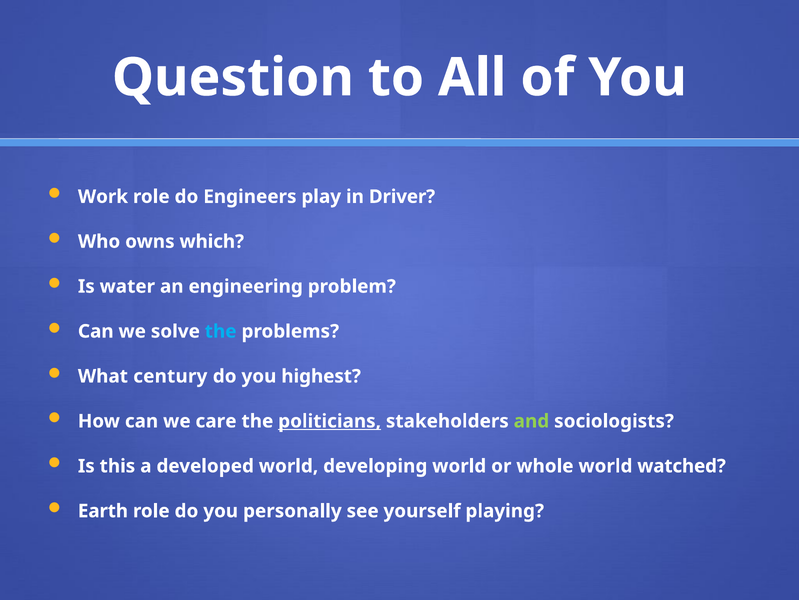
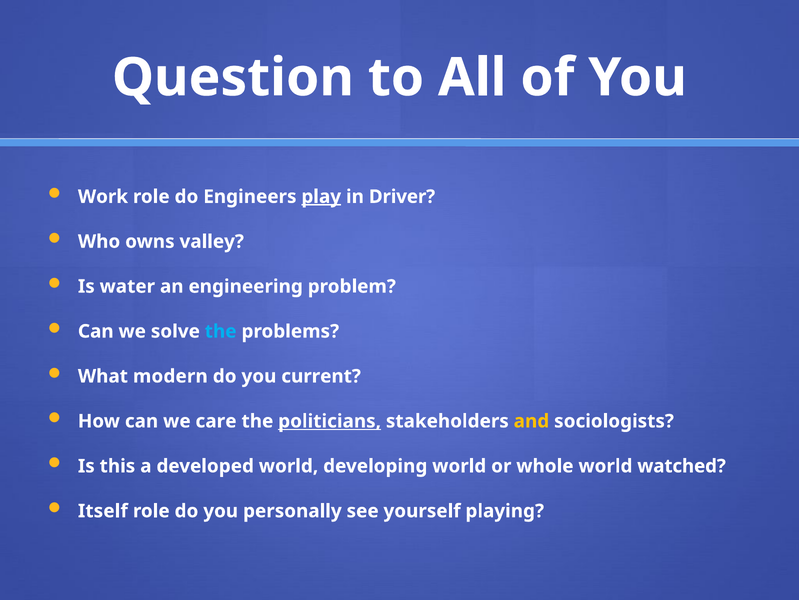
play underline: none -> present (321, 196)
which: which -> valley (212, 241)
century: century -> modern (170, 376)
highest: highest -> current (321, 376)
and colour: light green -> yellow (531, 421)
Earth: Earth -> Itself (103, 510)
